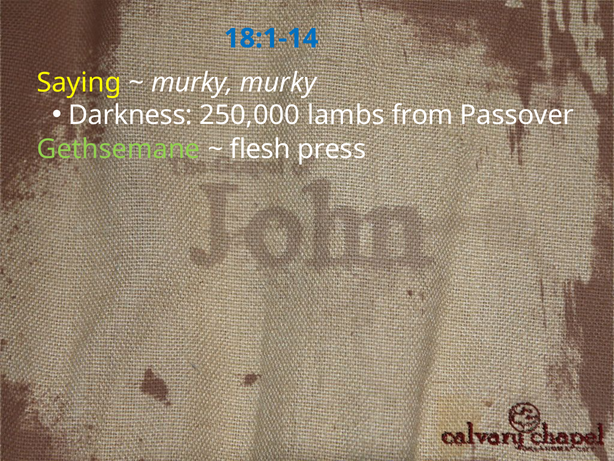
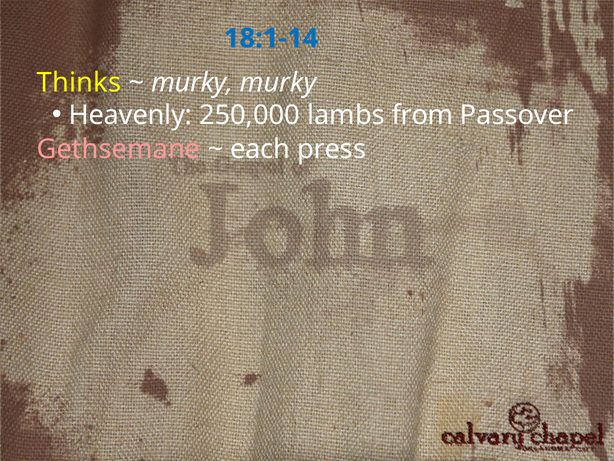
Saying: Saying -> Thinks (79, 83)
Darkness: Darkness -> Heavenly (130, 115)
Gethsemane colour: light green -> pink (118, 149)
flesh: flesh -> each (260, 149)
